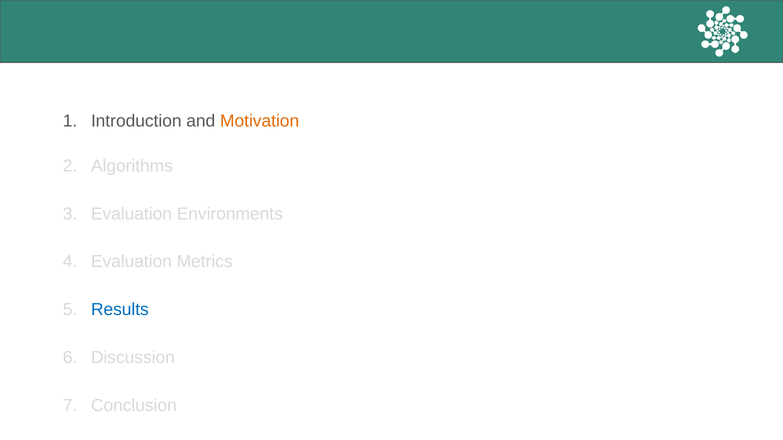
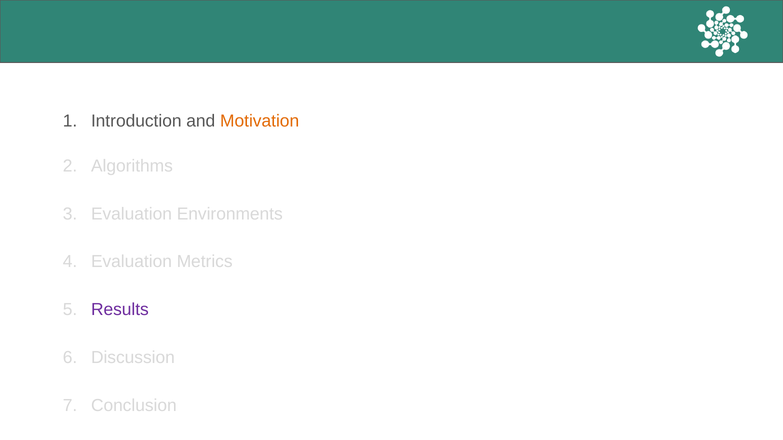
Results colour: blue -> purple (120, 310)
